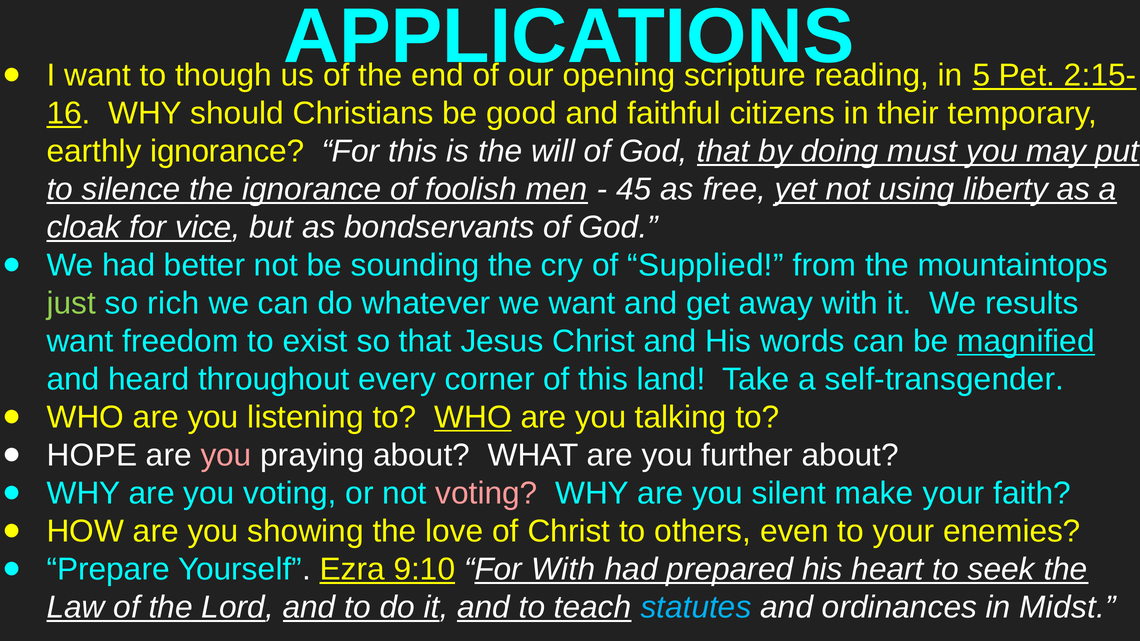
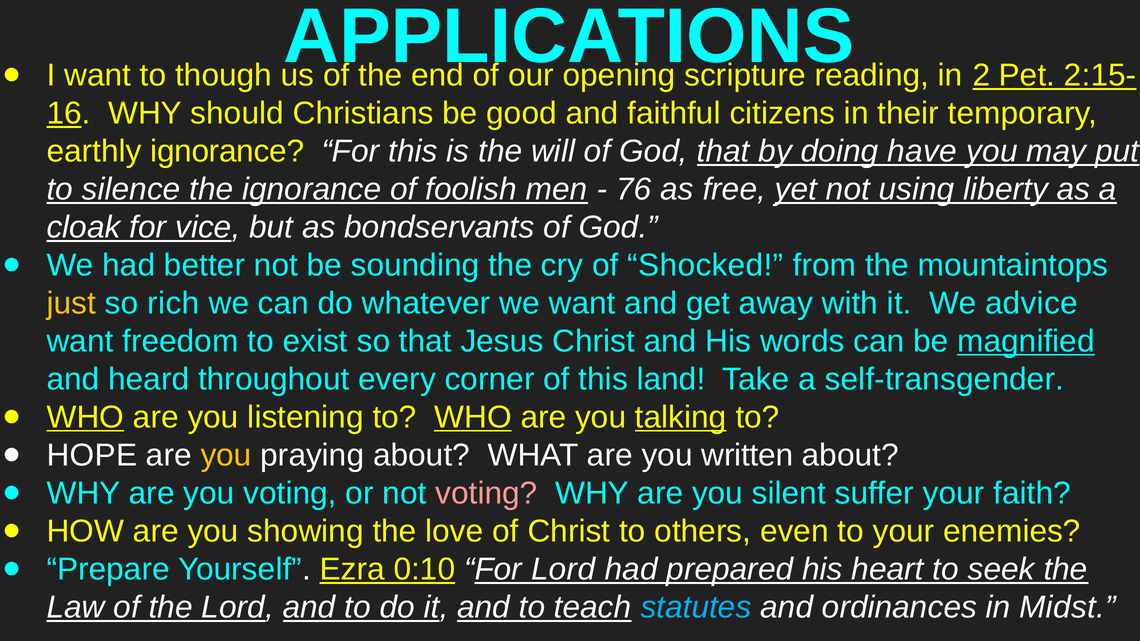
5: 5 -> 2 (981, 75)
must: must -> have (922, 151)
45: 45 -> 76 (634, 189)
Supplied: Supplied -> Shocked (705, 265)
just colour: light green -> yellow (71, 303)
results: results -> advice (1032, 303)
WHO underline: none -> present (85, 417)
talking underline: none -> present (681, 417)
you colour: pink -> yellow (226, 455)
further: further -> written (747, 455)
make: make -> suffer (874, 493)
9:10: 9:10 -> 0:10 (424, 569)
For With: With -> Lord (563, 569)
